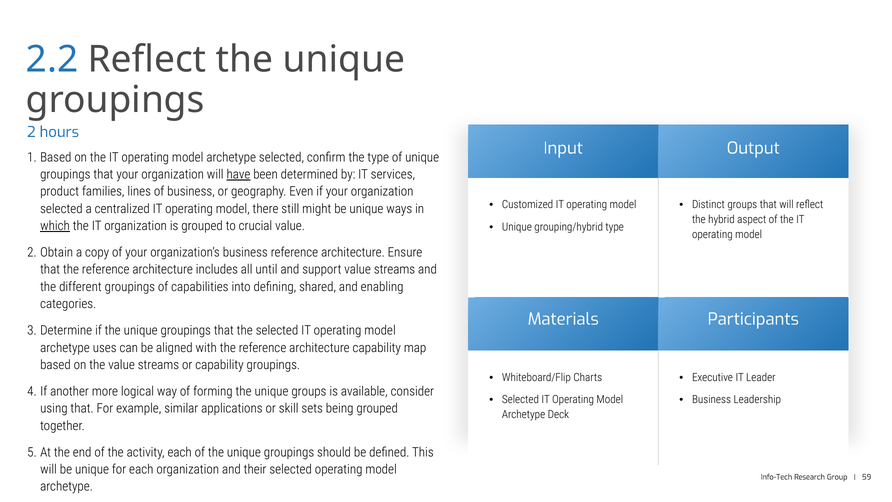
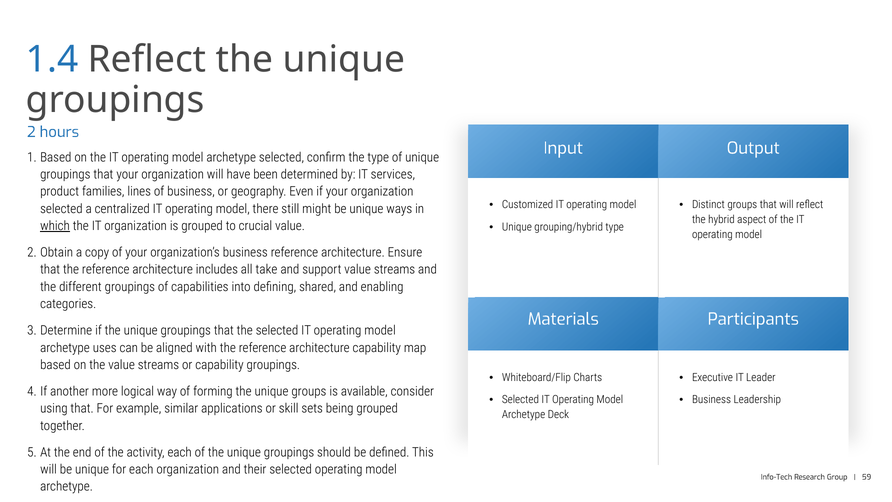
2.2: 2.2 -> 1.4 (52, 60)
have underline: present -> none (238, 174)
until: until -> take (266, 270)
